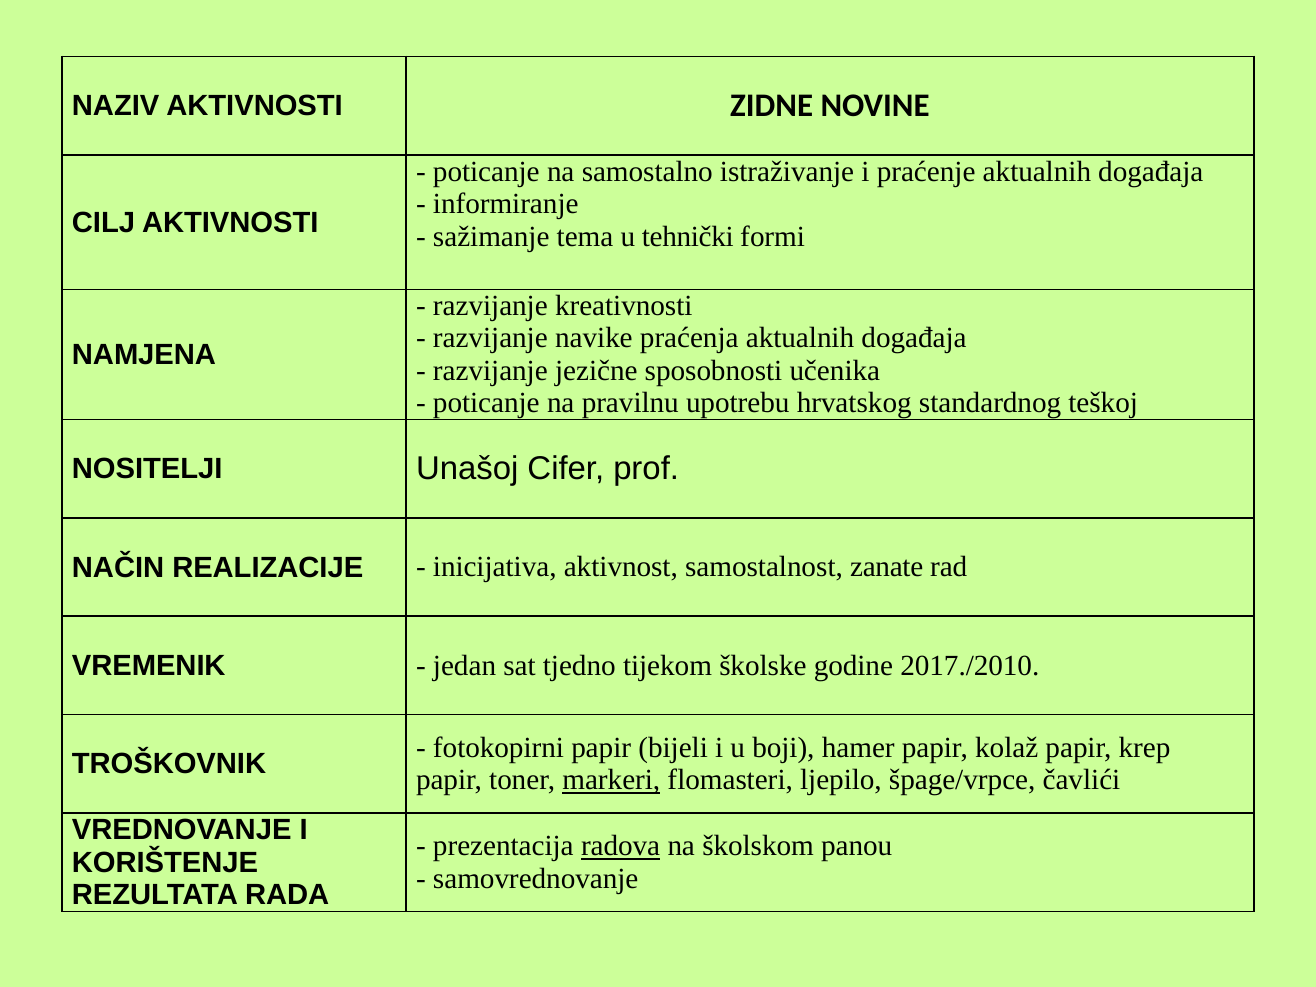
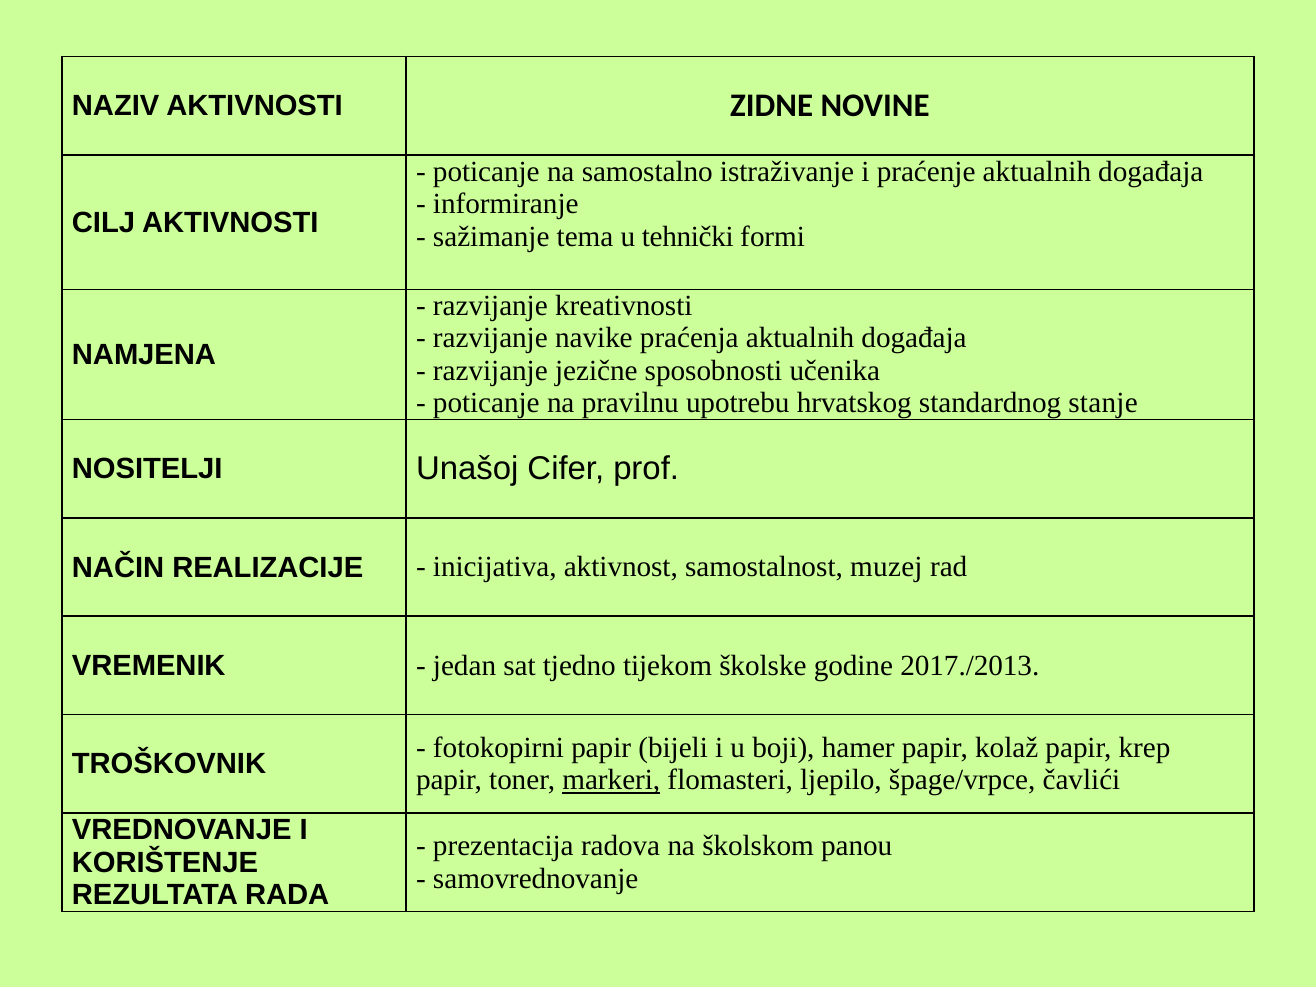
teškoj: teškoj -> stanje (1103, 403)
zanate: zanate -> muzej (886, 567)
2017./2010: 2017./2010 -> 2017./2013 (970, 666)
radova underline: present -> none (621, 846)
